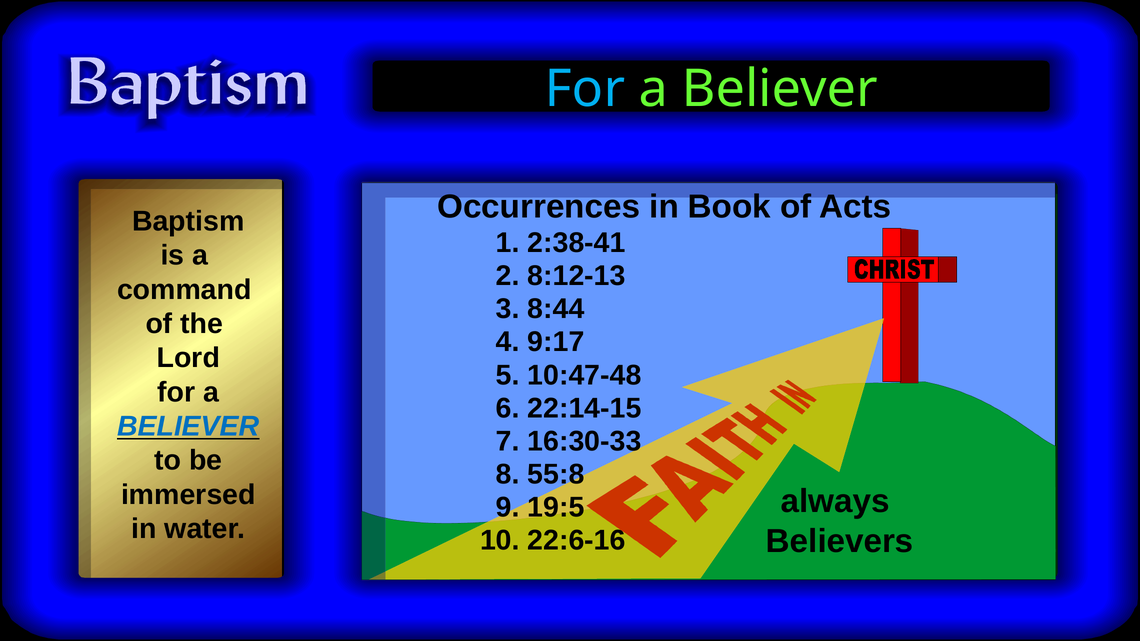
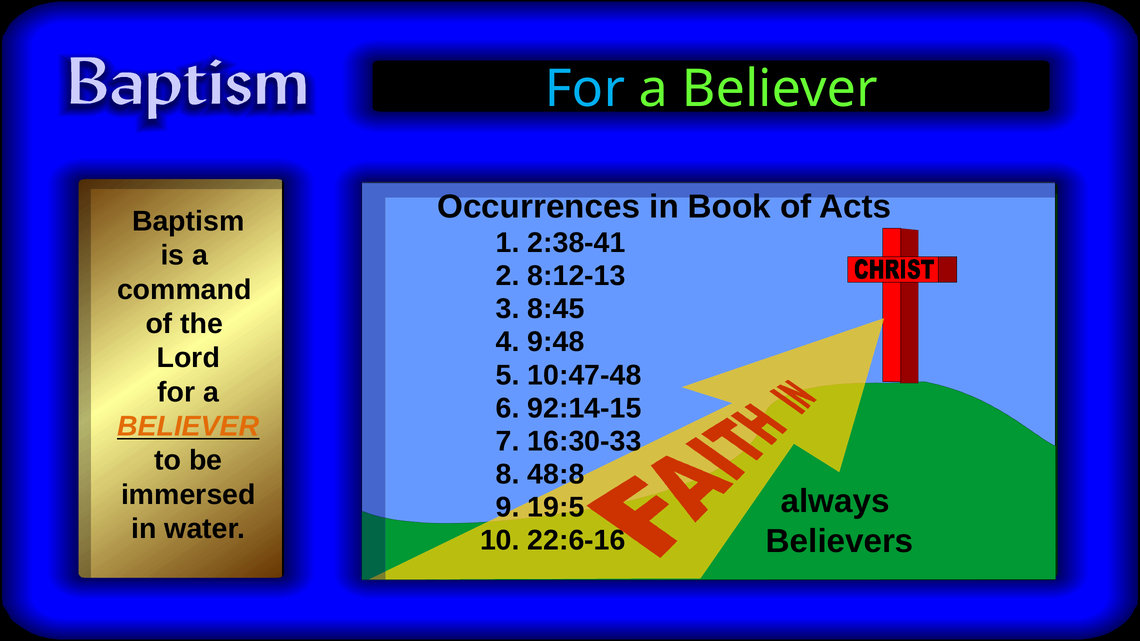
8:44: 8:44 -> 8:45 (556, 309)
9:17: 9:17 -> 9:48 (556, 342)
22:14-15: 22:14-15 -> 92:14-15 (584, 408)
BELIEVER colour: blue -> orange (188, 427)
55:8: 55:8 -> 48:8 (556, 474)
